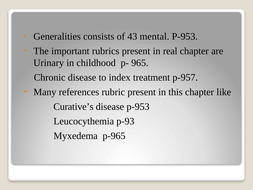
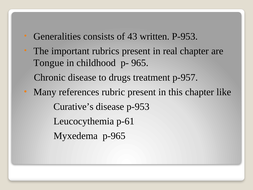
mental: mental -> written (155, 36)
Urinary: Urinary -> Tongue (49, 63)
index: index -> drugs (120, 77)
p-93: p-93 -> p-61 (125, 121)
